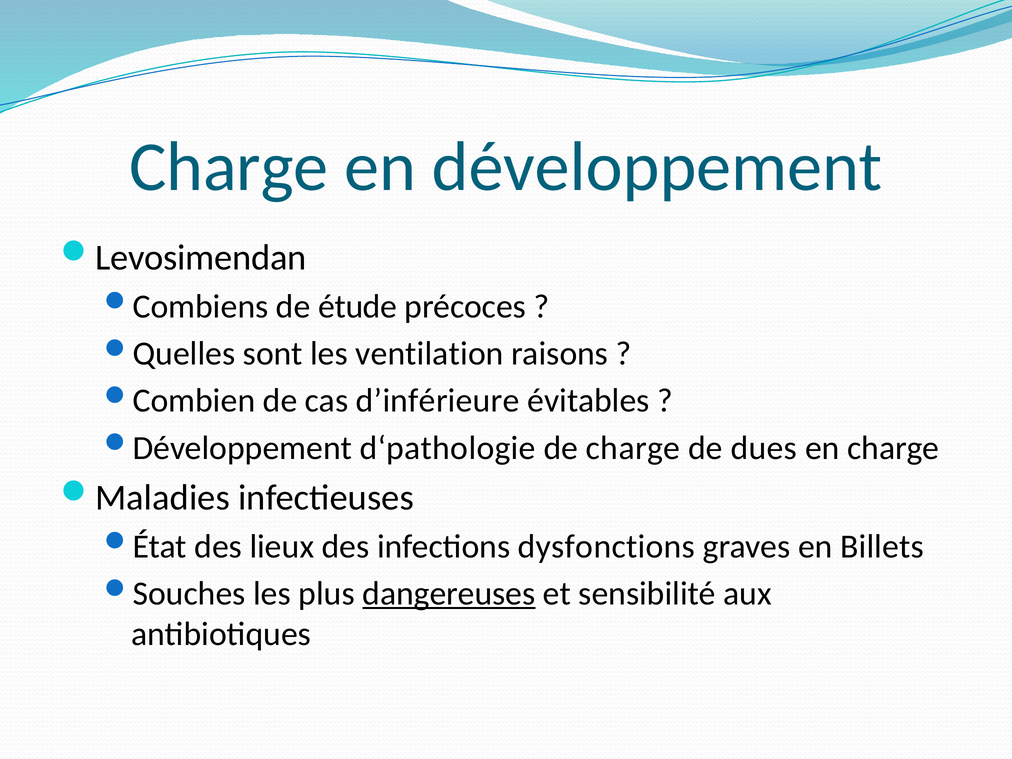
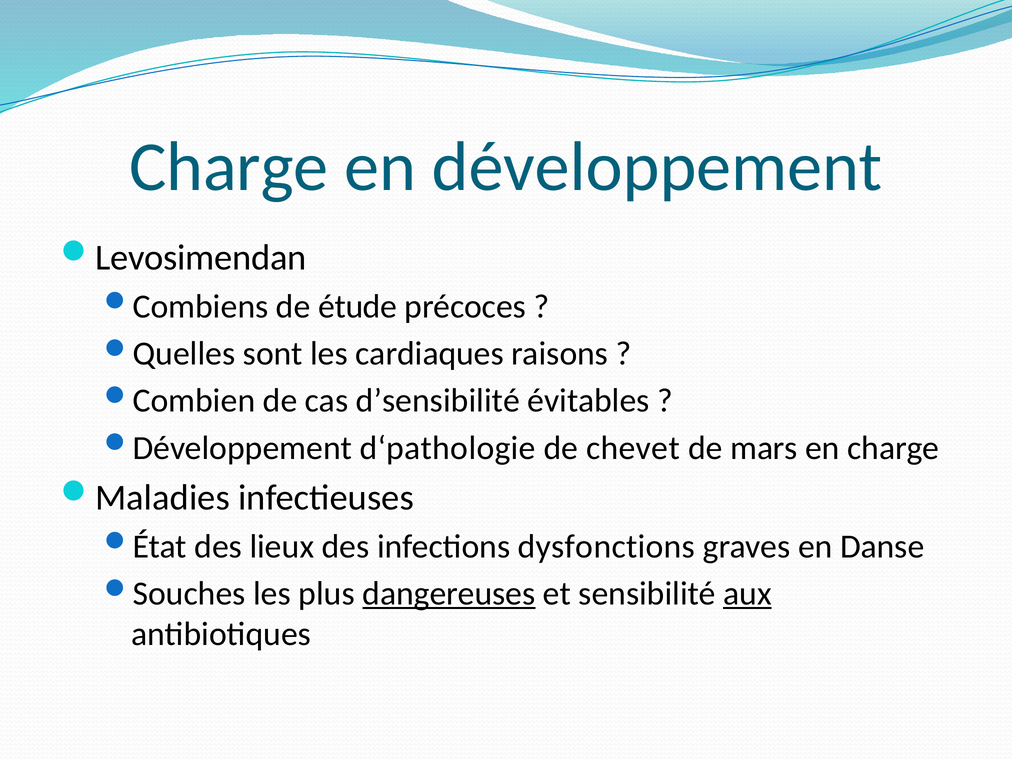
ventilation: ventilation -> cardiaques (430, 354)
d’inférieure: d’inférieure -> d’sensibilité (438, 401)
de charge: charge -> chevet (633, 448)
dues: dues -> mars (764, 448)
Billets: Billets -> Danse (882, 546)
aux underline: none -> present (747, 594)
